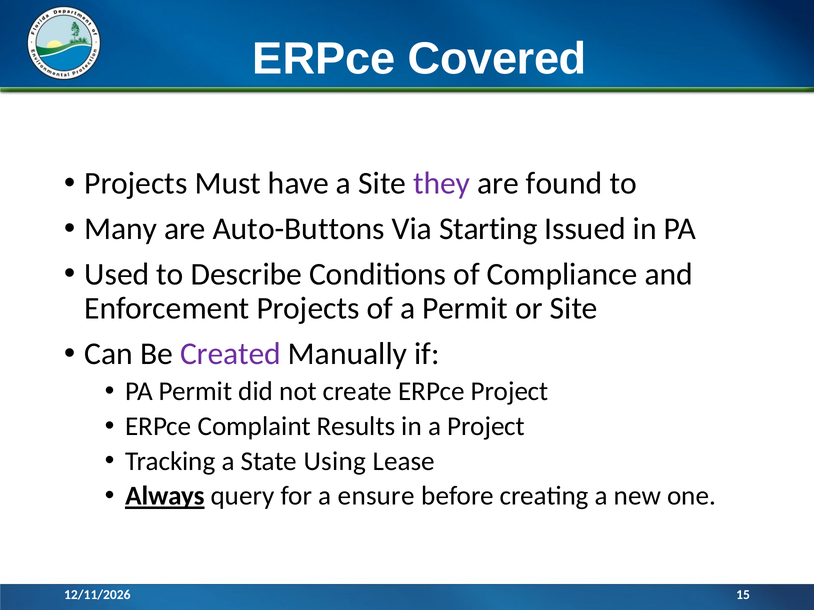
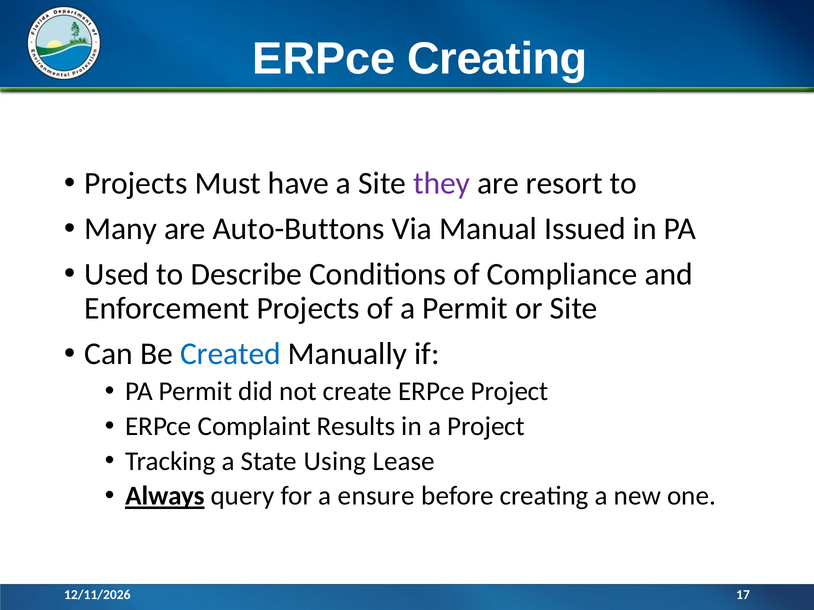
ERPce Covered: Covered -> Creating (497, 59)
found: found -> resort (564, 184)
Starting: Starting -> Manual (488, 229)
Created colour: purple -> blue (231, 354)
15: 15 -> 17 (743, 595)
